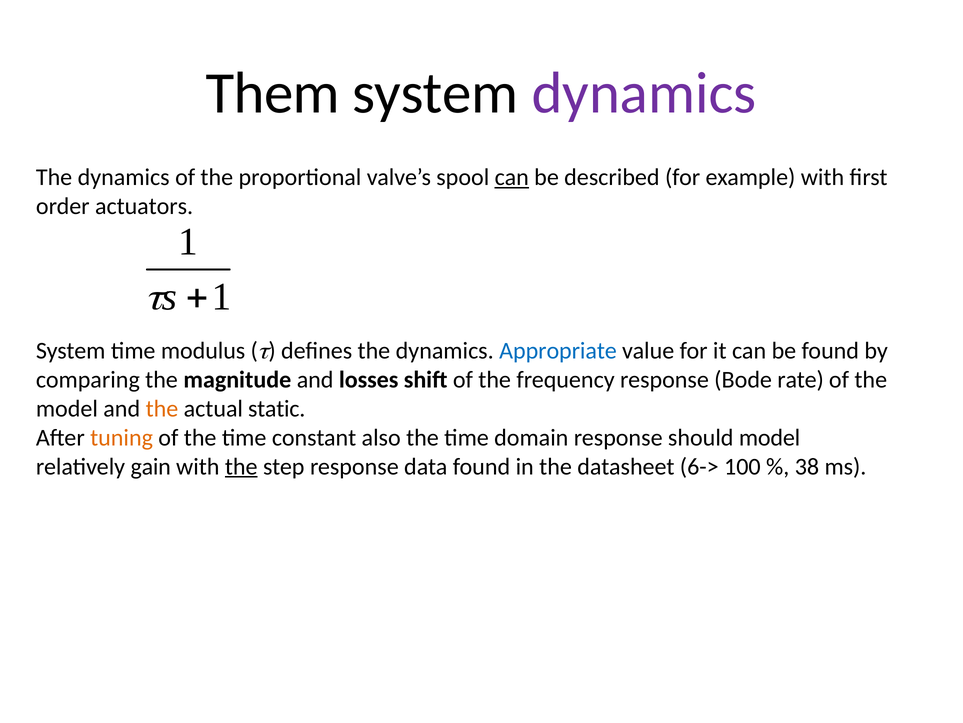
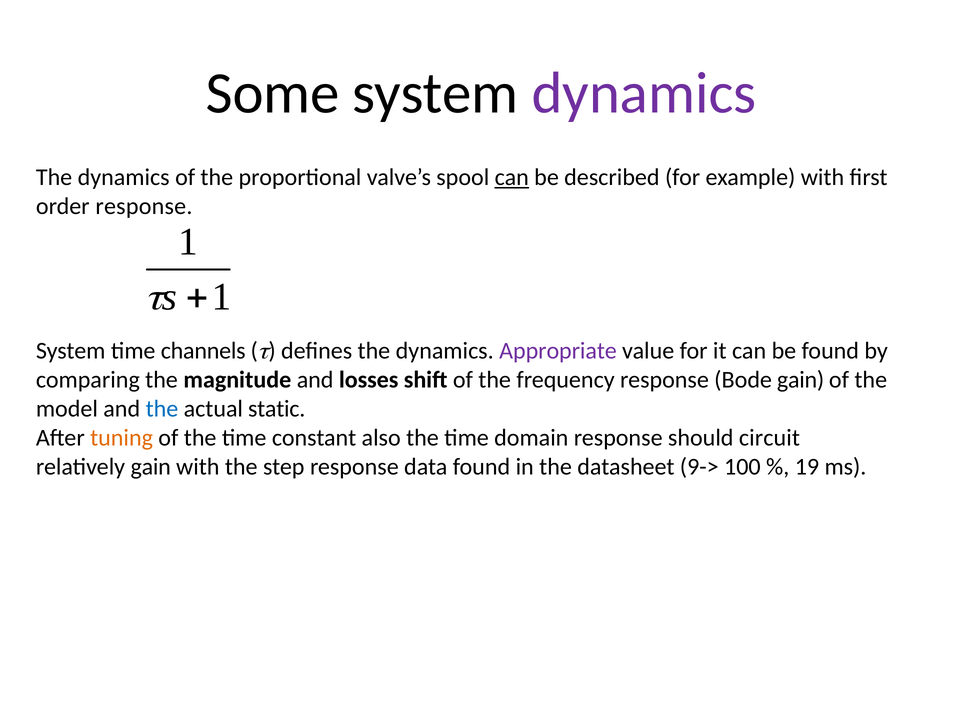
Them: Them -> Some (273, 93)
order actuators: actuators -> response (144, 206)
modulus: modulus -> channels (203, 351)
Appropriate colour: blue -> purple (558, 351)
Bode rate: rate -> gain (801, 379)
the colour: orange -> blue (162, 408)
should model: model -> circuit (769, 437)
the underline: present -> none (241, 466)
6->: 6-> -> 9-> (699, 466)
38: 38 -> 19 (807, 466)
